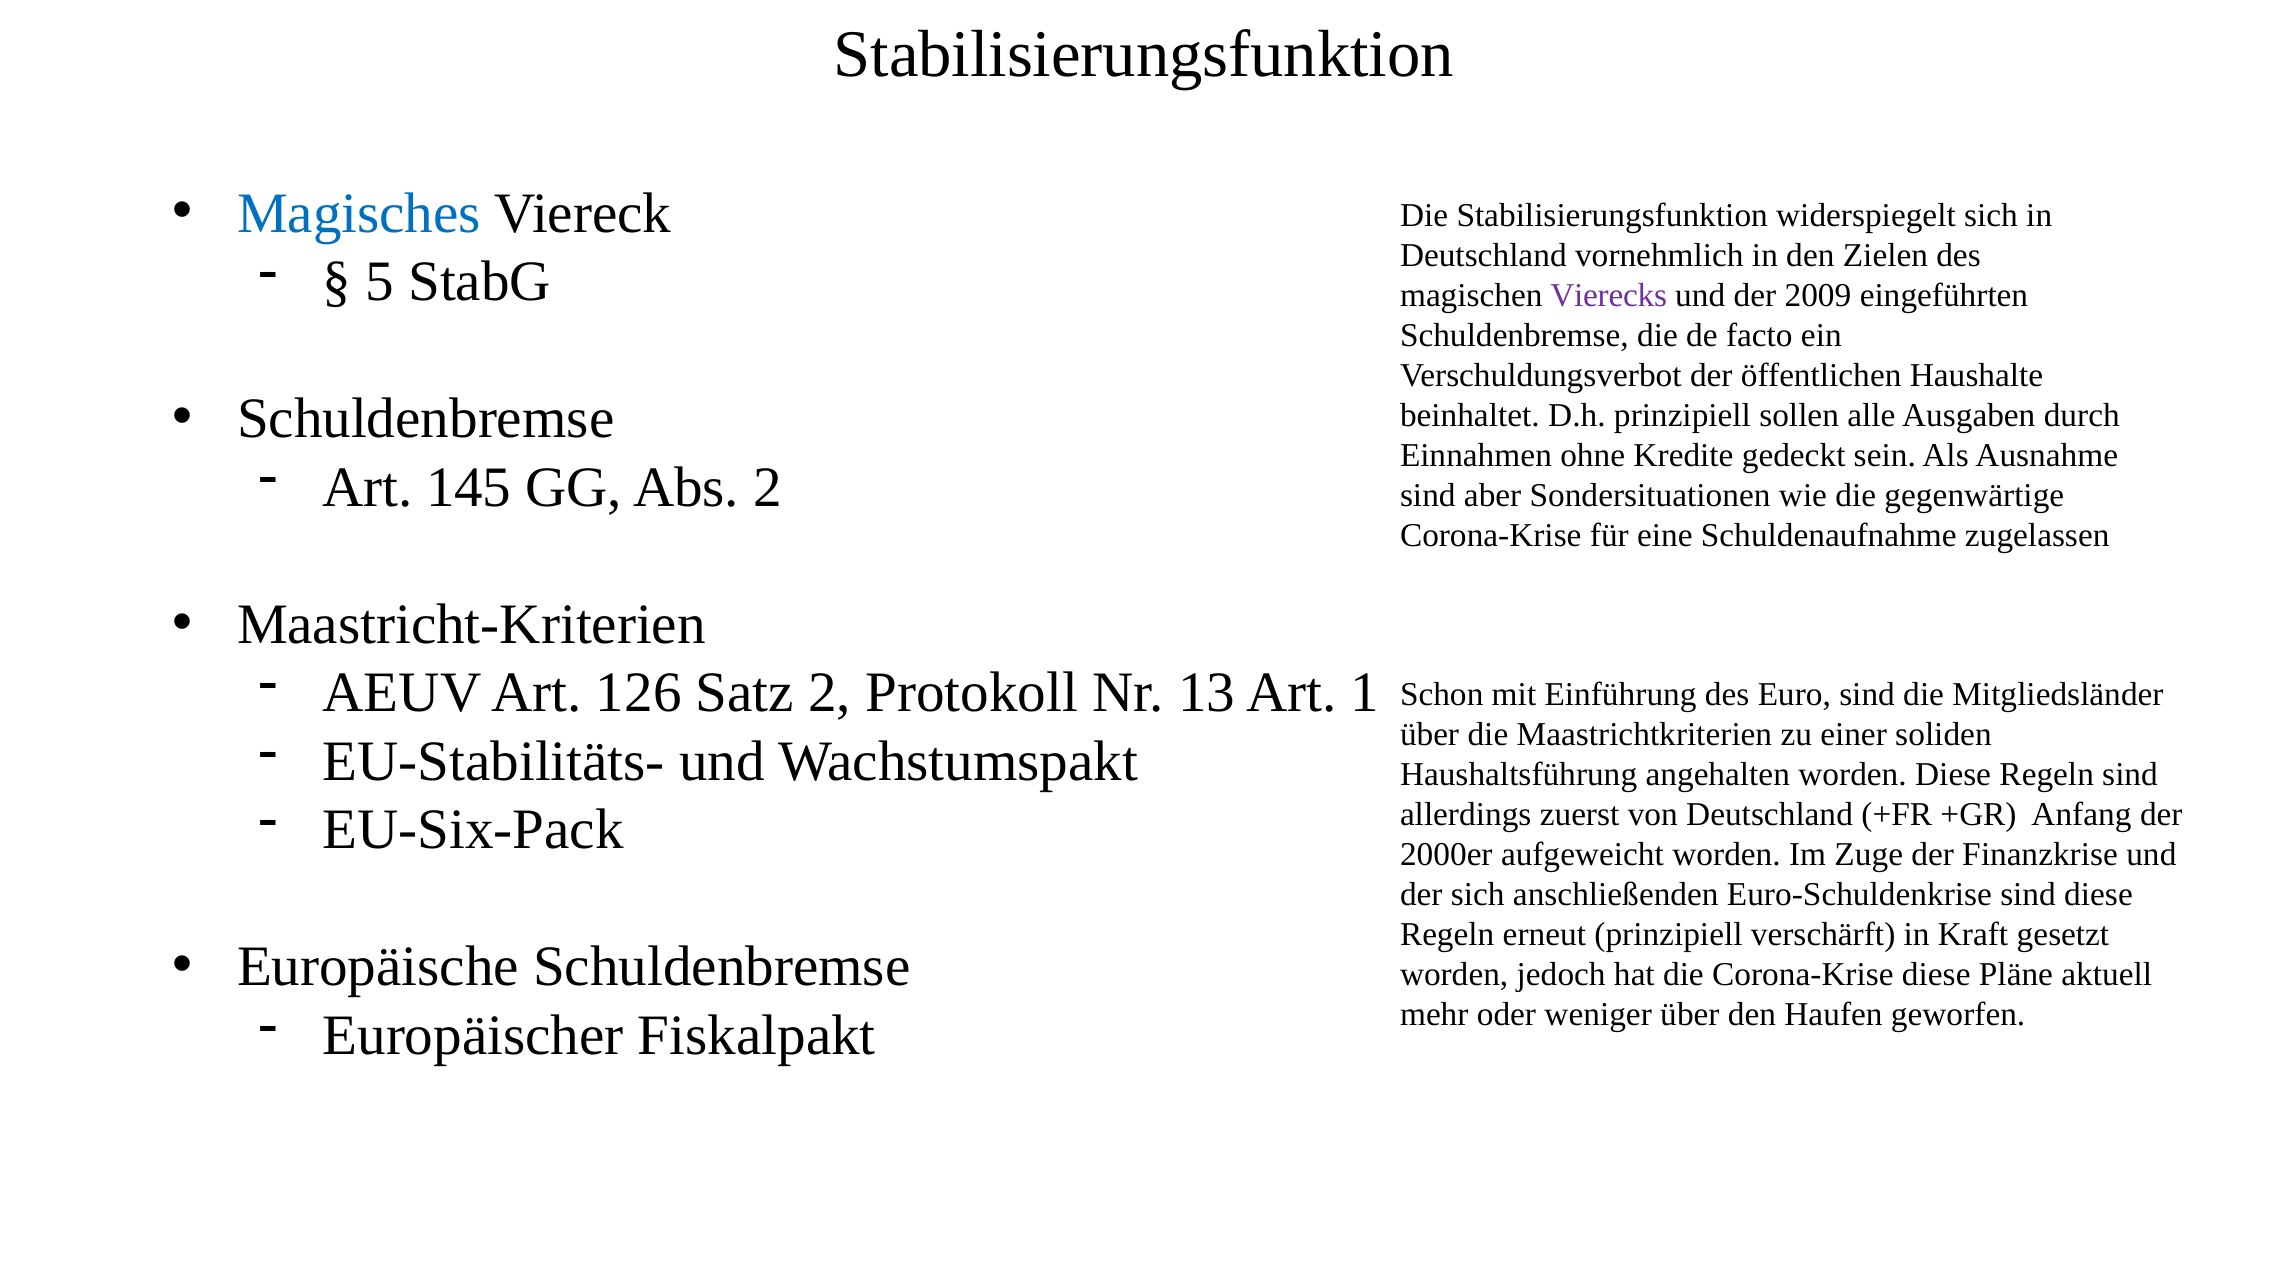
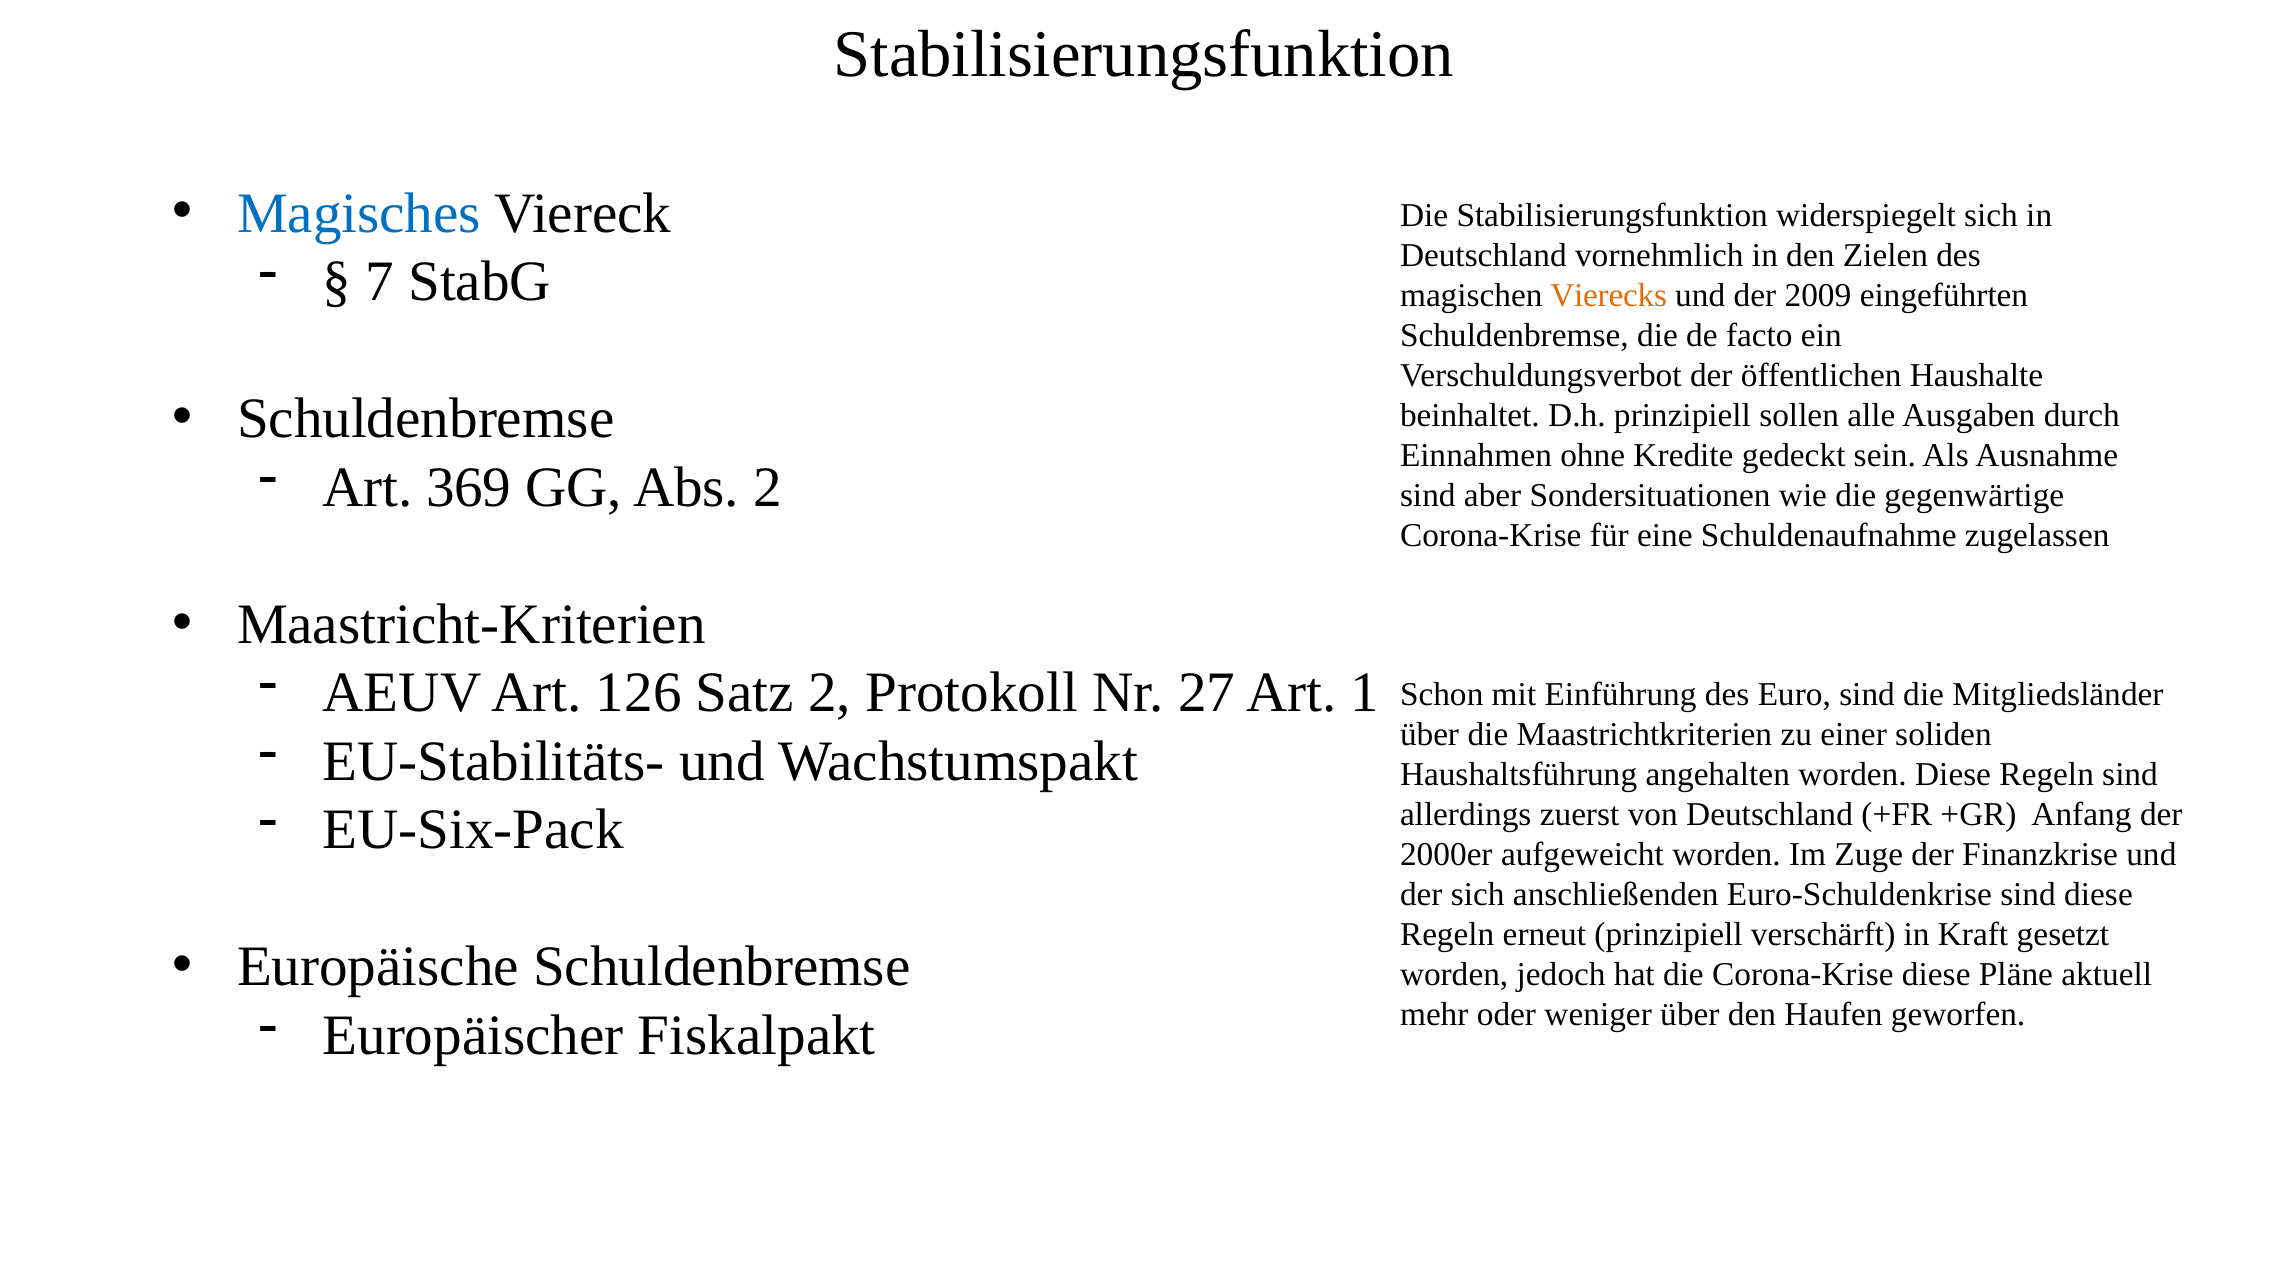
5: 5 -> 7 (380, 282)
Vierecks colour: purple -> orange (1609, 295)
145: 145 -> 369 (469, 487)
13: 13 -> 27 (1207, 693)
